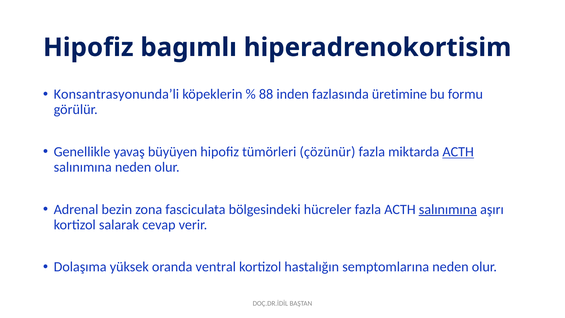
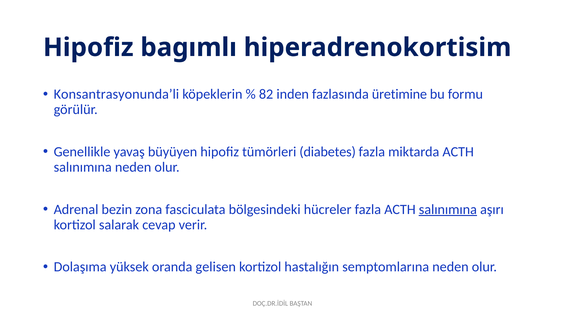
88: 88 -> 82 (266, 94)
çözünür: çözünür -> diabetes (328, 152)
ACTH underline: present -> none (458, 152)
ventral: ventral -> gelisen (216, 267)
